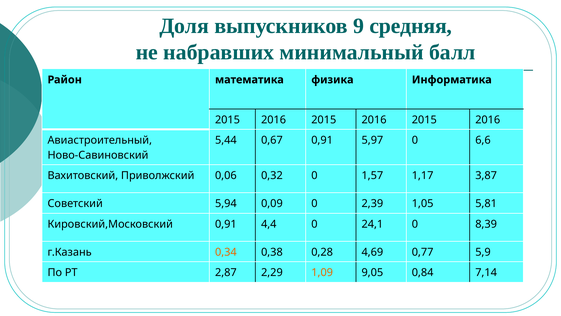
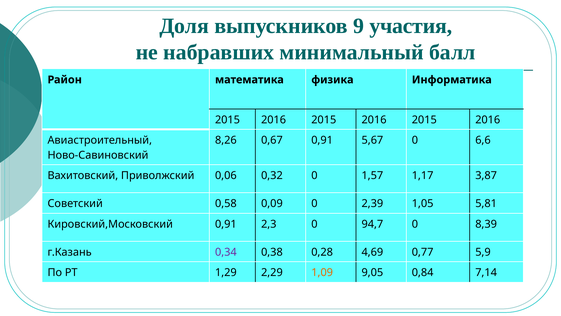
средняя: средняя -> участия (411, 26)
5,44: 5,44 -> 8,26 (226, 140)
5,97: 5,97 -> 5,67 (372, 140)
5,94: 5,94 -> 0,58 (226, 203)
4,4: 4,4 -> 2,3 (269, 224)
24,1: 24,1 -> 94,7 (372, 224)
0,34 colour: orange -> purple (226, 252)
2,87: 2,87 -> 1,29 (226, 272)
